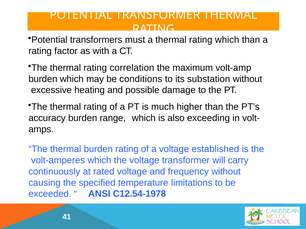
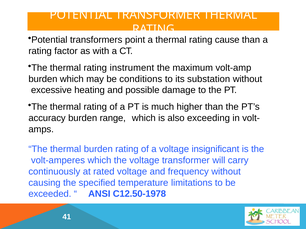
must: must -> point (135, 40)
rating which: which -> cause (227, 40)
correlation: correlation -> instrument (132, 68)
established: established -> insignificant (215, 149)
C12.54-1978: C12.54-1978 -> C12.50-1978 (139, 194)
